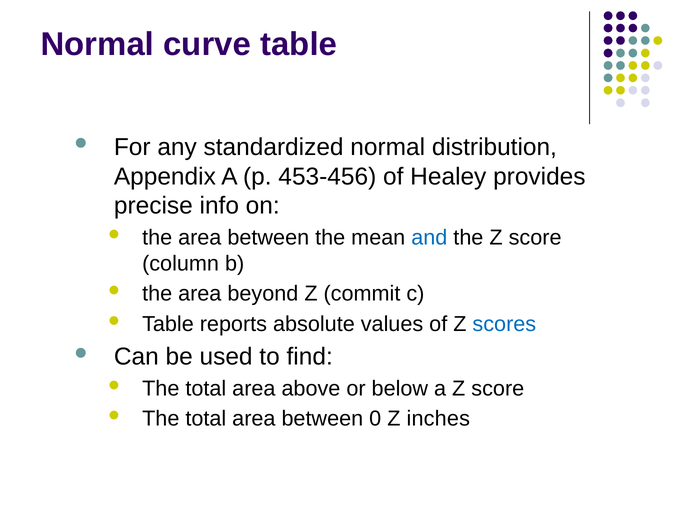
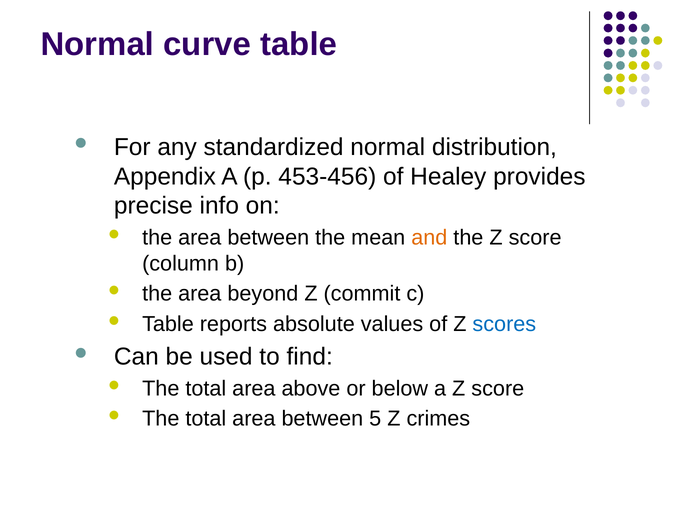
and colour: blue -> orange (429, 237)
0: 0 -> 5 (375, 419)
inches: inches -> crimes (438, 419)
